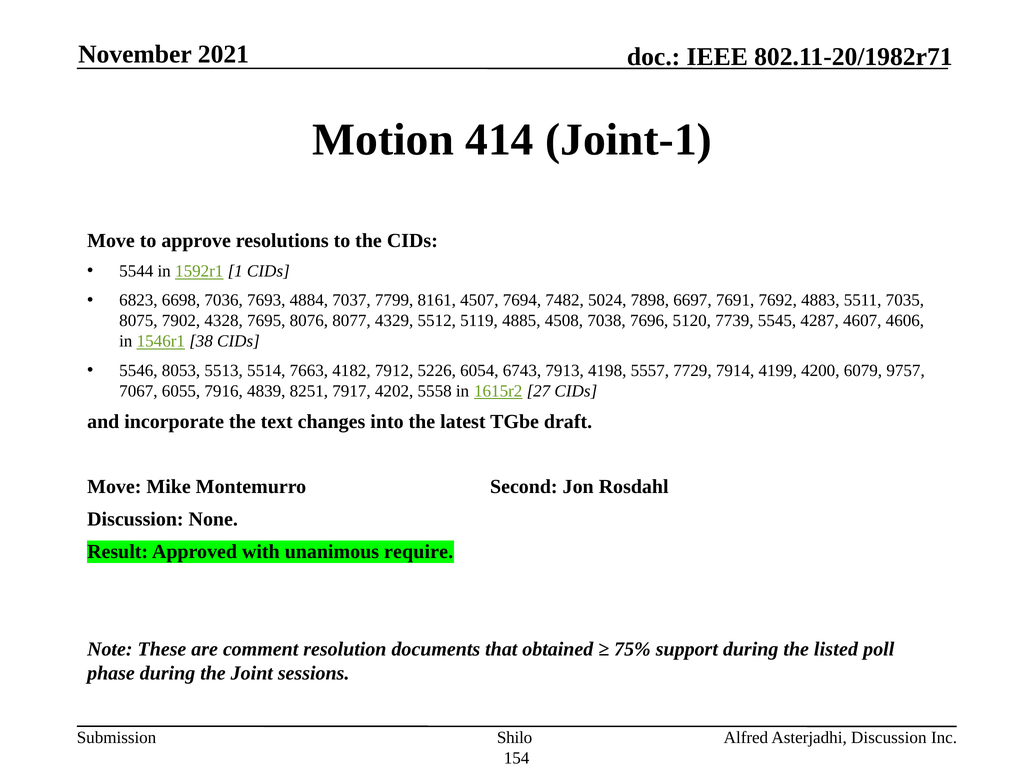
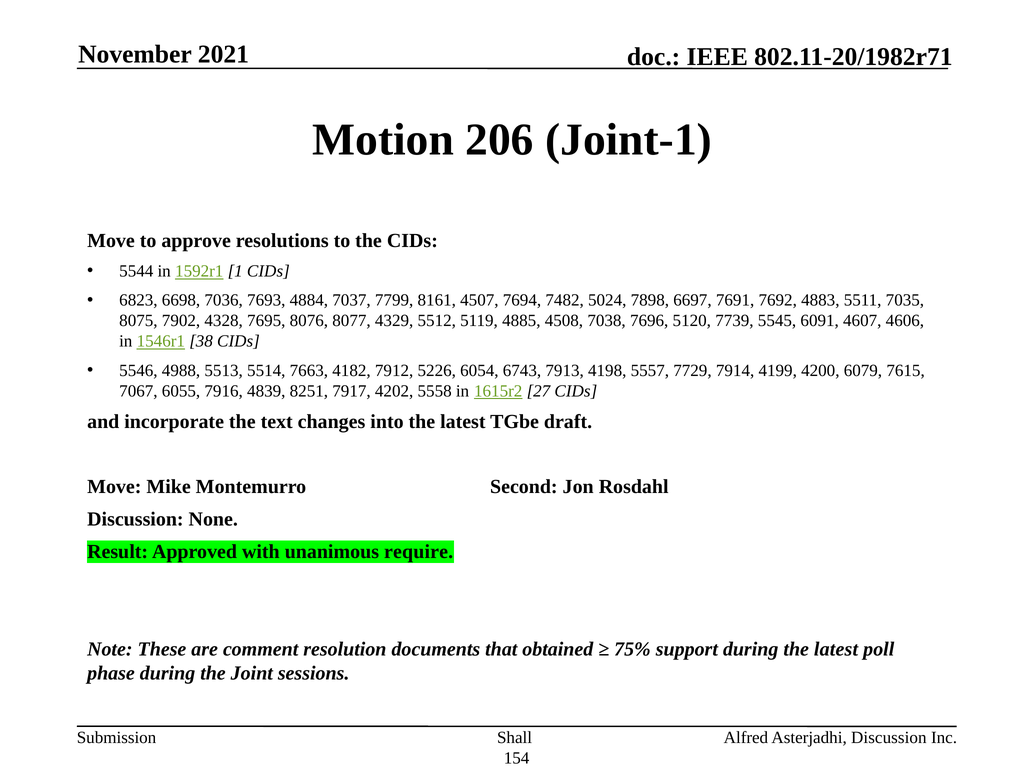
414: 414 -> 206 (499, 140)
4287: 4287 -> 6091 (820, 321)
8053: 8053 -> 4988 (181, 370)
9757: 9757 -> 7615 (906, 370)
during the listed: listed -> latest (836, 649)
Shilo: Shilo -> Shall (515, 737)
